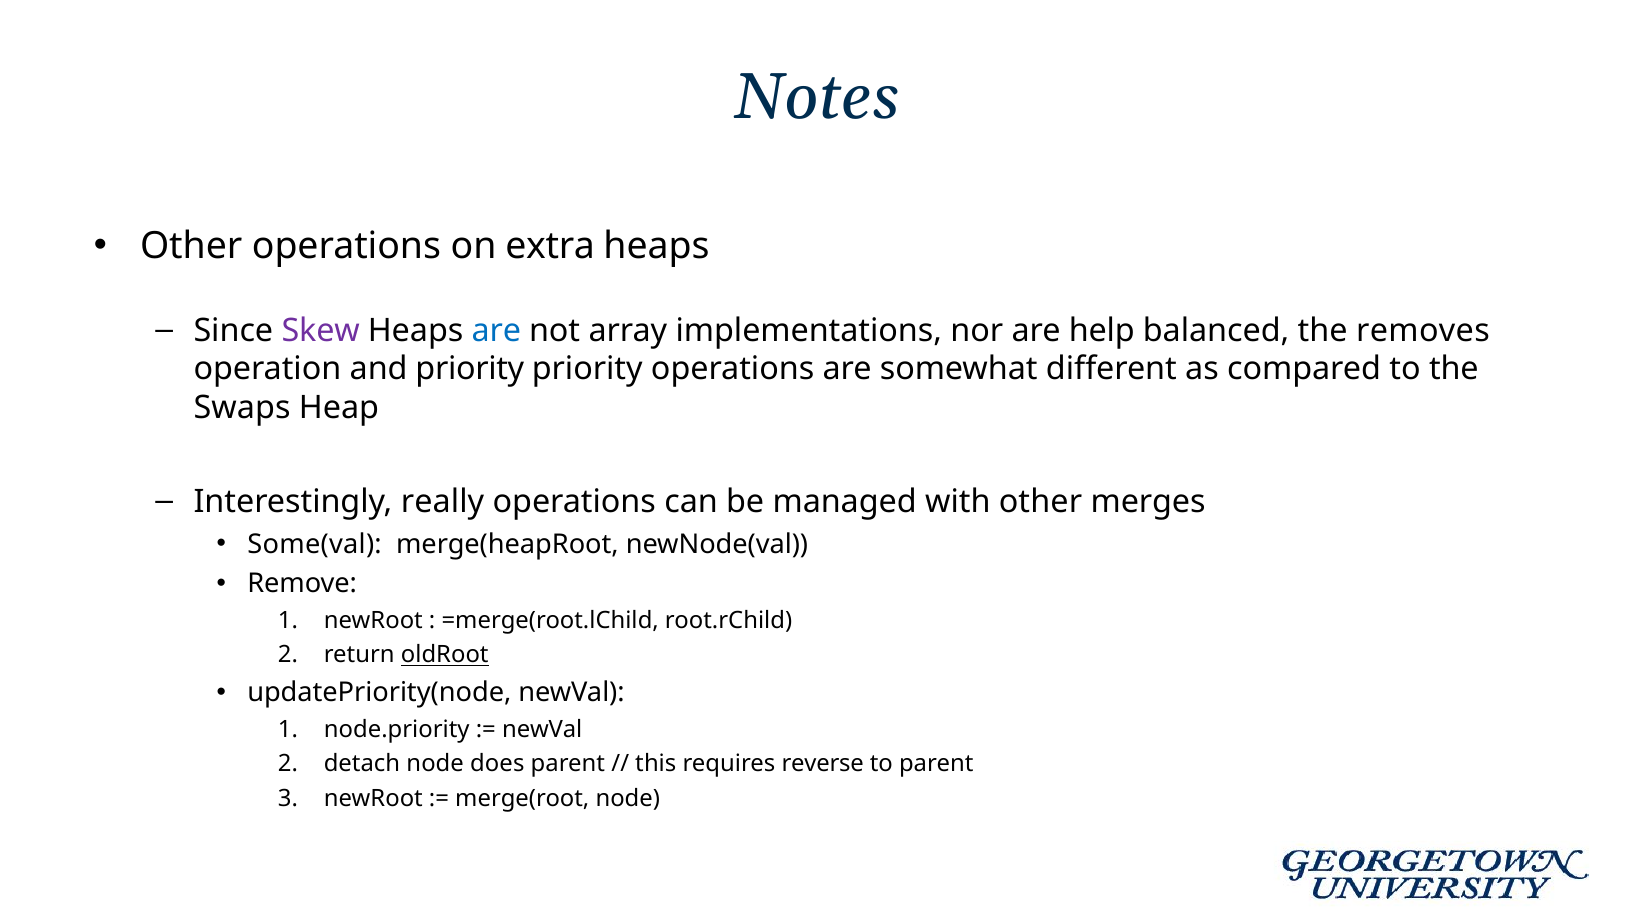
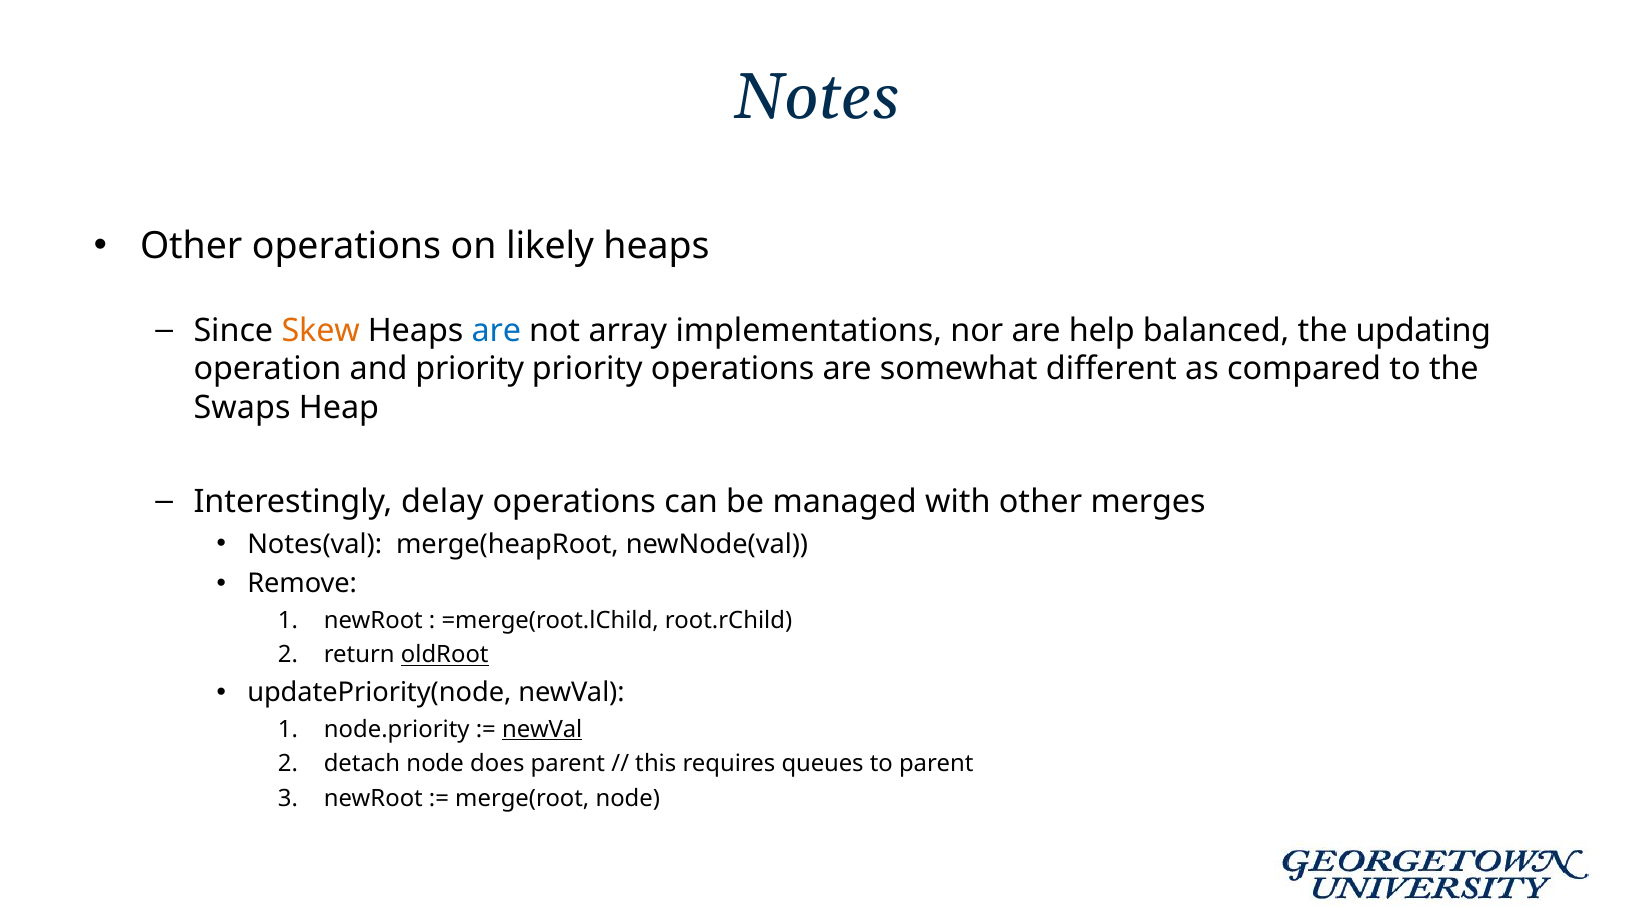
extra: extra -> likely (550, 246)
Skew colour: purple -> orange (321, 330)
removes: removes -> updating (1423, 330)
really: really -> delay (442, 502)
Some(val: Some(val -> Notes(val (315, 544)
newVal underline: none -> present (542, 729)
reverse: reverse -> queues (823, 764)
